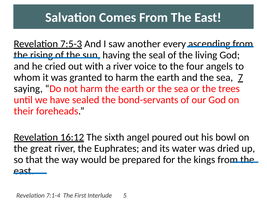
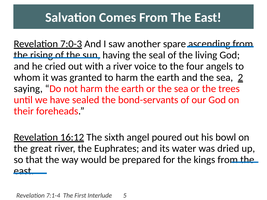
7:5-3: 7:5-3 -> 7:0-3 (71, 44)
every: every -> spare (174, 44)
7: 7 -> 2 (240, 78)
